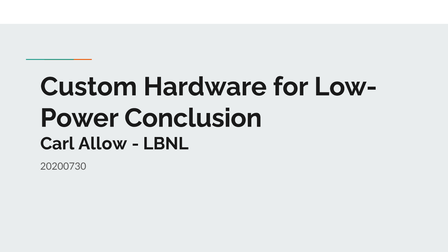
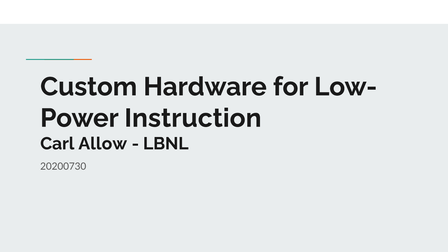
Conclusion: Conclusion -> Instruction (193, 118)
